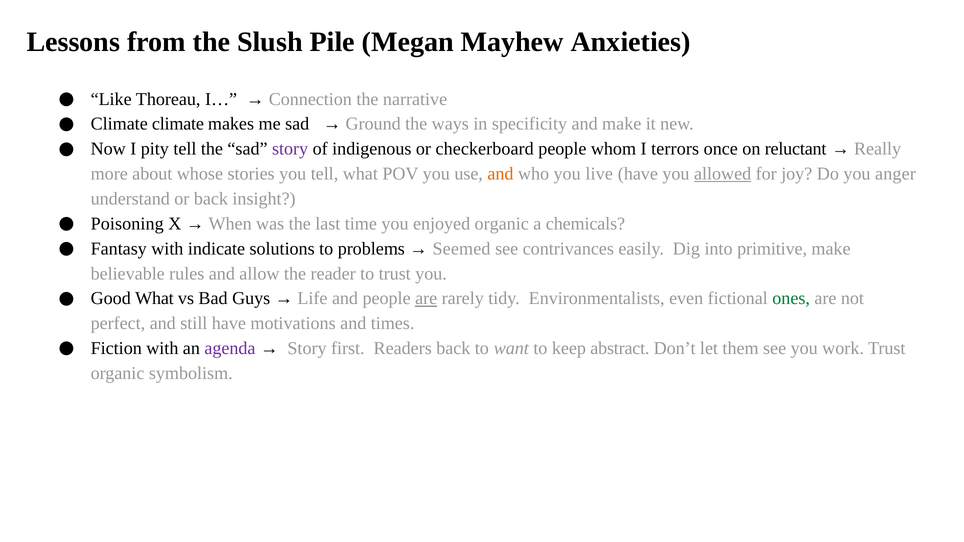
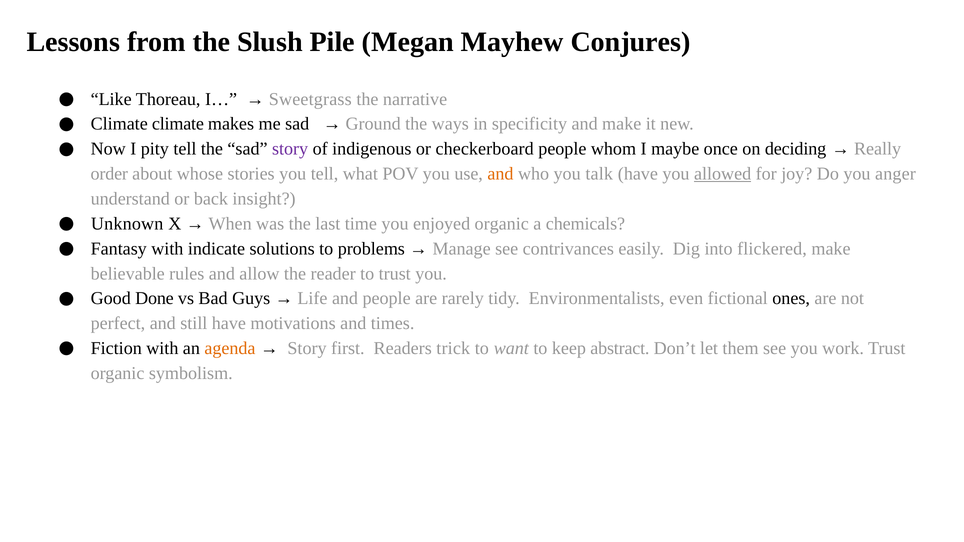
Anxieties: Anxieties -> Conjures (631, 42)
Connection: Connection -> Sweetgrass (310, 99)
terrors: terrors -> maybe (675, 149)
reluctant: reluctant -> deciding (796, 149)
more: more -> order (109, 174)
live: live -> talk (599, 174)
Poisoning: Poisoning -> Unknown (127, 224)
Seemed: Seemed -> Manage (462, 249)
primitive: primitive -> flickered (772, 249)
Good What: What -> Done (154, 299)
are underline: present -> none (426, 299)
ones colour: green -> black (791, 299)
agenda colour: purple -> orange (230, 348)
Readers back: back -> trick (453, 348)
